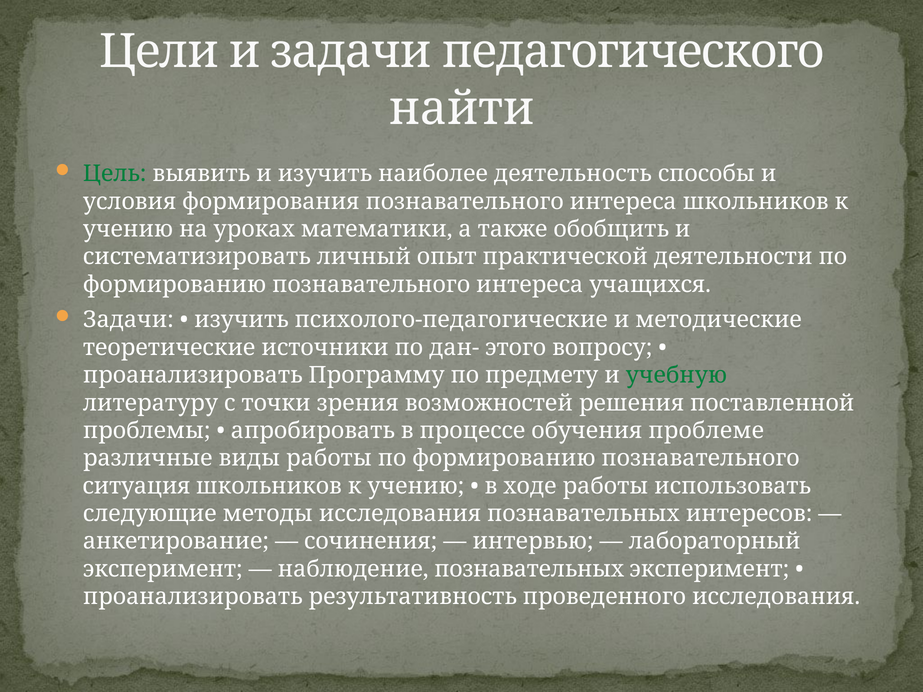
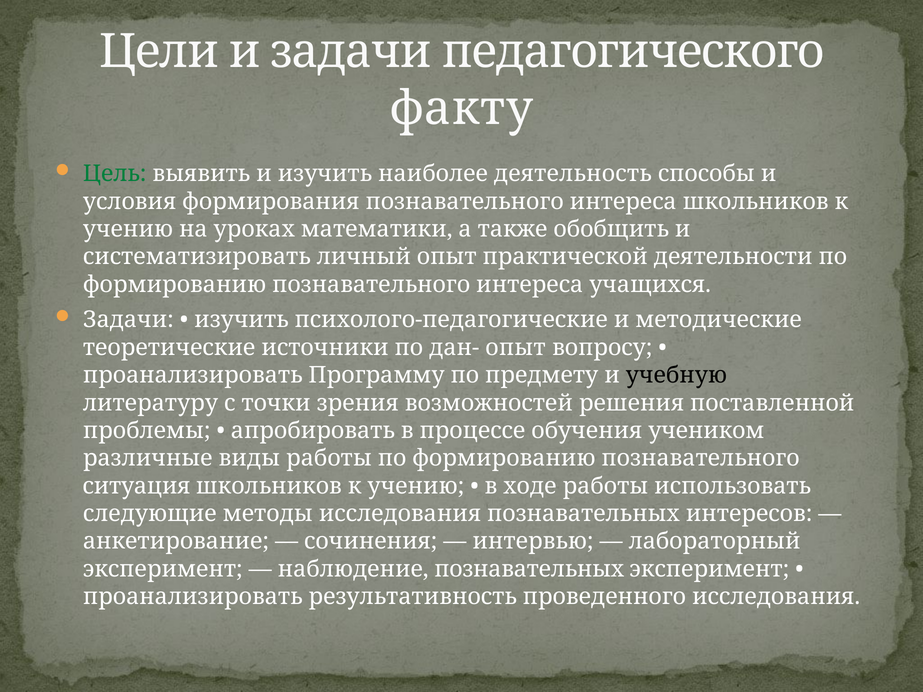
найти: найти -> факту (461, 109)
дан- этого: этого -> опыт (516, 348)
учебную colour: green -> black (676, 375)
проблеме: проблеме -> учеником (706, 431)
